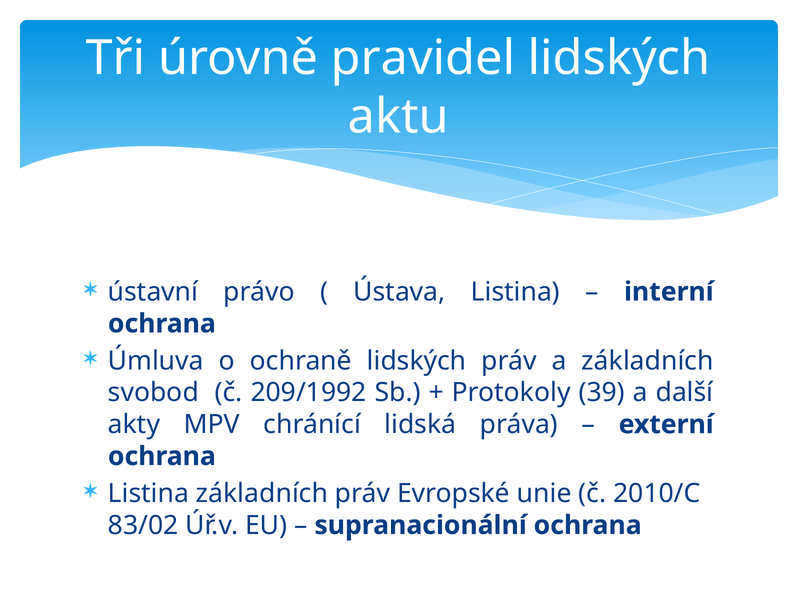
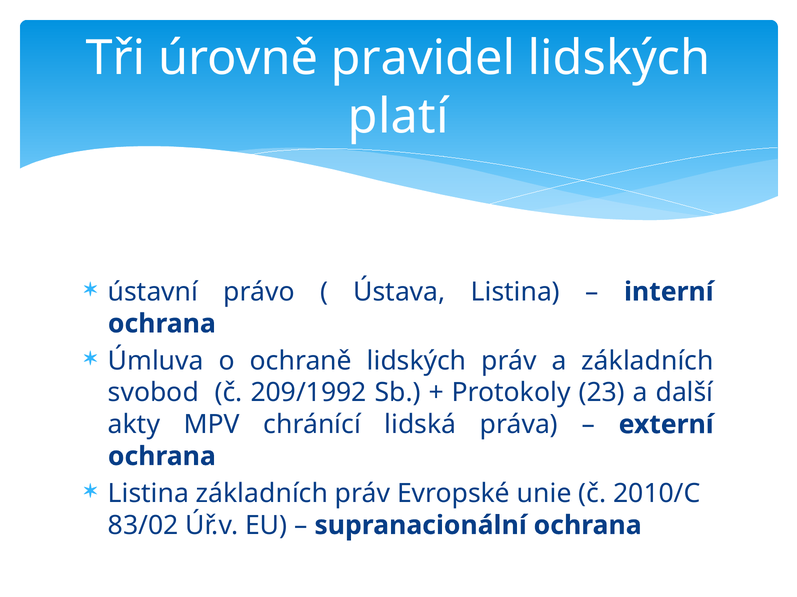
aktu: aktu -> platí (398, 117)
39: 39 -> 23 (602, 393)
